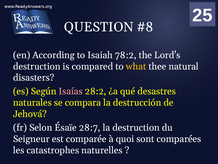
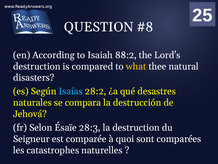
78:2: 78:2 -> 88:2 (126, 55)
Isaías colour: pink -> light blue (71, 91)
28:7: 28:7 -> 28:3 (90, 127)
